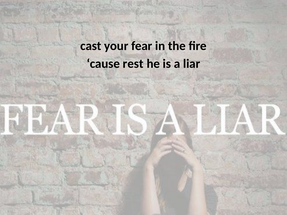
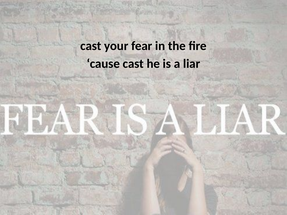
cause rest: rest -> cast (133, 64)
